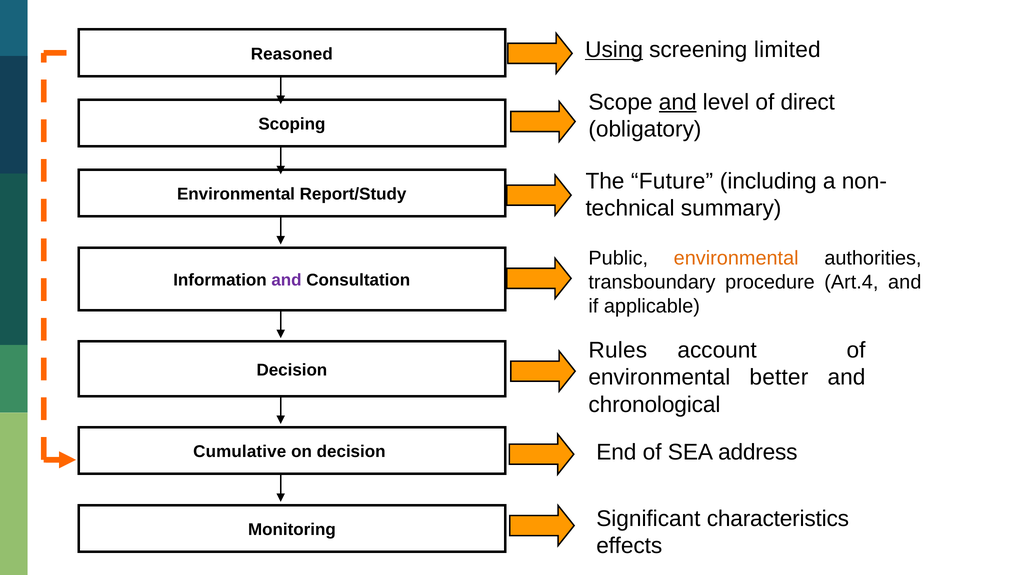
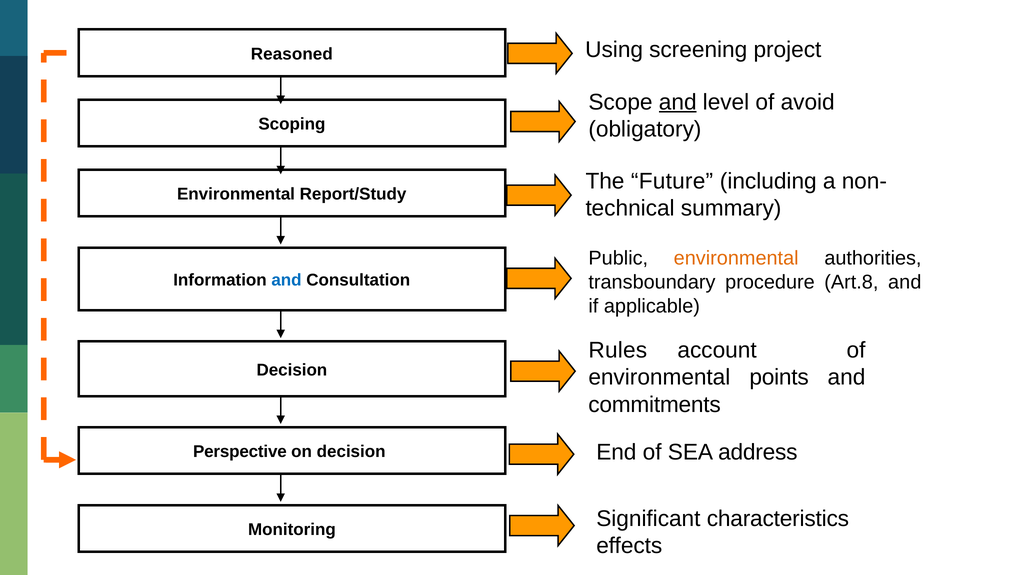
Using underline: present -> none (614, 50)
limited: limited -> project (787, 50)
direct: direct -> avoid (808, 102)
and colour: purple -> blue (286, 280)
Art.4: Art.4 -> Art.8 (851, 282)
better: better -> points (779, 377)
chronological: chronological -> commitments (655, 404)
Cumulative: Cumulative -> Perspective (240, 451)
